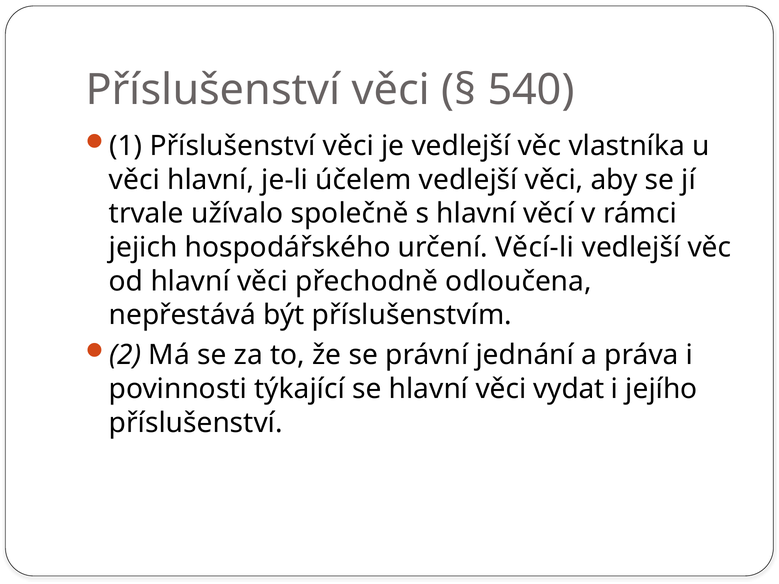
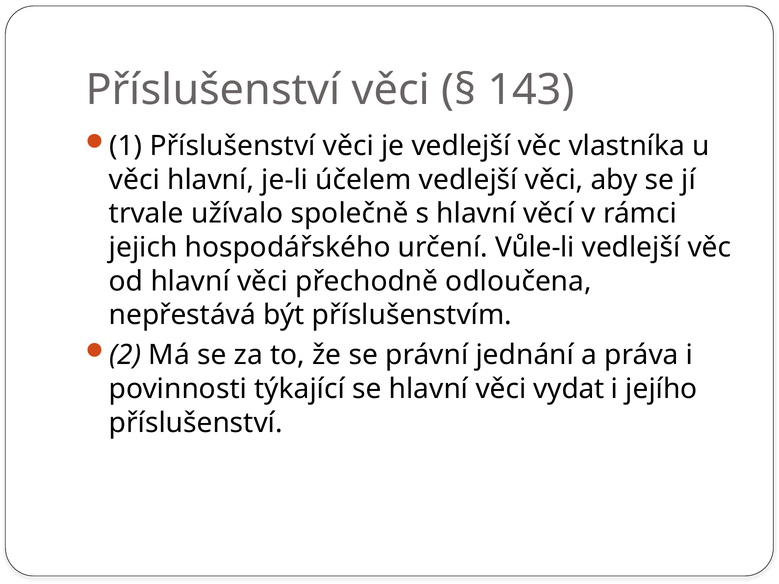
540: 540 -> 143 (531, 90)
Věcí-li: Věcí-li -> Vůle-li (535, 248)
